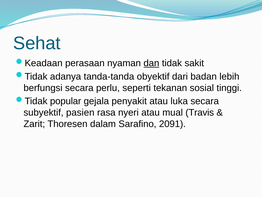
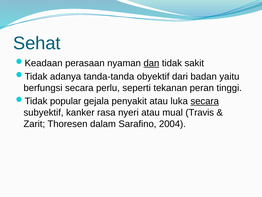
lebih: lebih -> yaitu (229, 76)
sosial: sosial -> peran (202, 88)
secara underline: none -> present (205, 101)
pasien: pasien -> kanker (80, 112)
2091: 2091 -> 2004 (172, 124)
